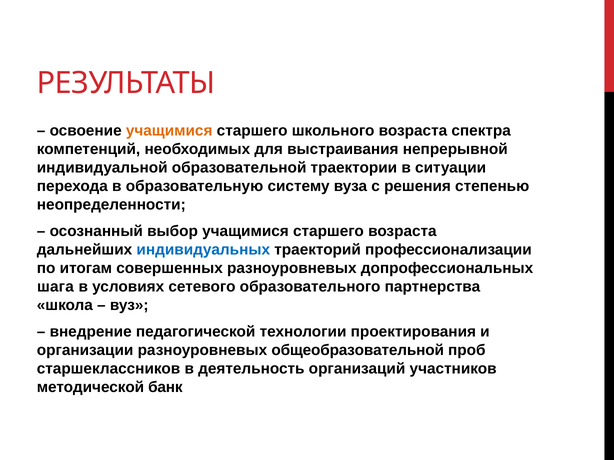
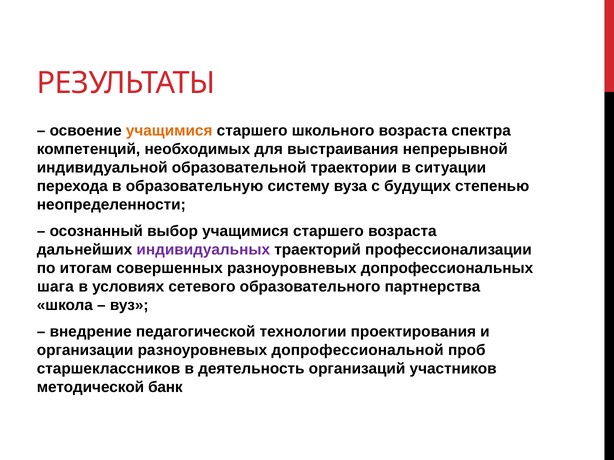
решения: решения -> будущих (418, 186)
индивидуальных colour: blue -> purple (203, 250)
общеобразовательной: общеобразовательной -> допрофессиональной (358, 351)
